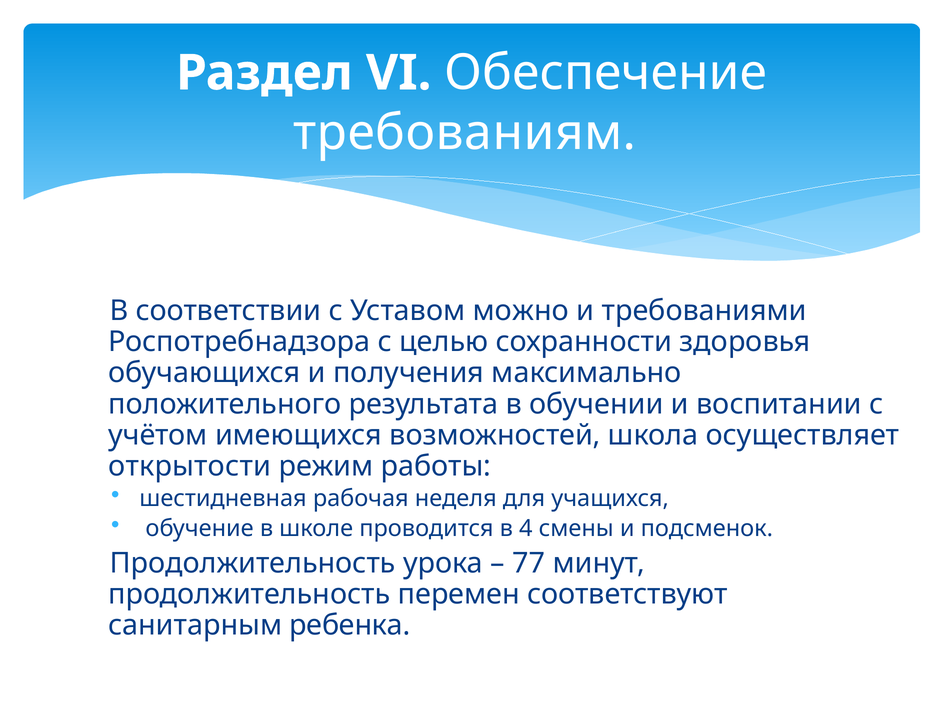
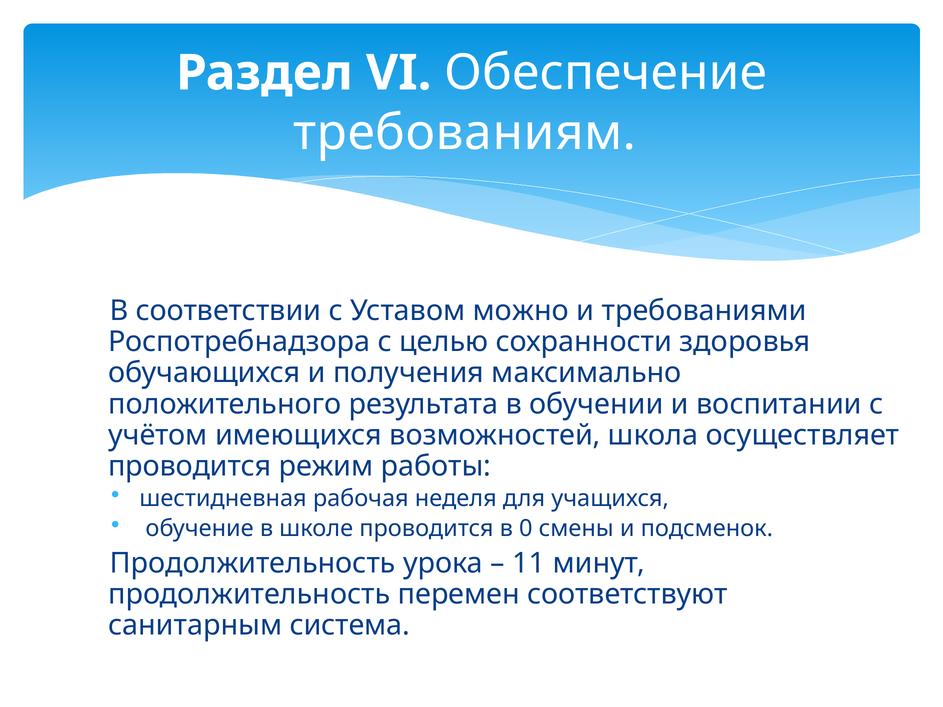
открытости: открытости -> проводится (190, 466)
4: 4 -> 0 (526, 529)
77: 77 -> 11 (529, 563)
ребенка: ребенка -> система (350, 626)
